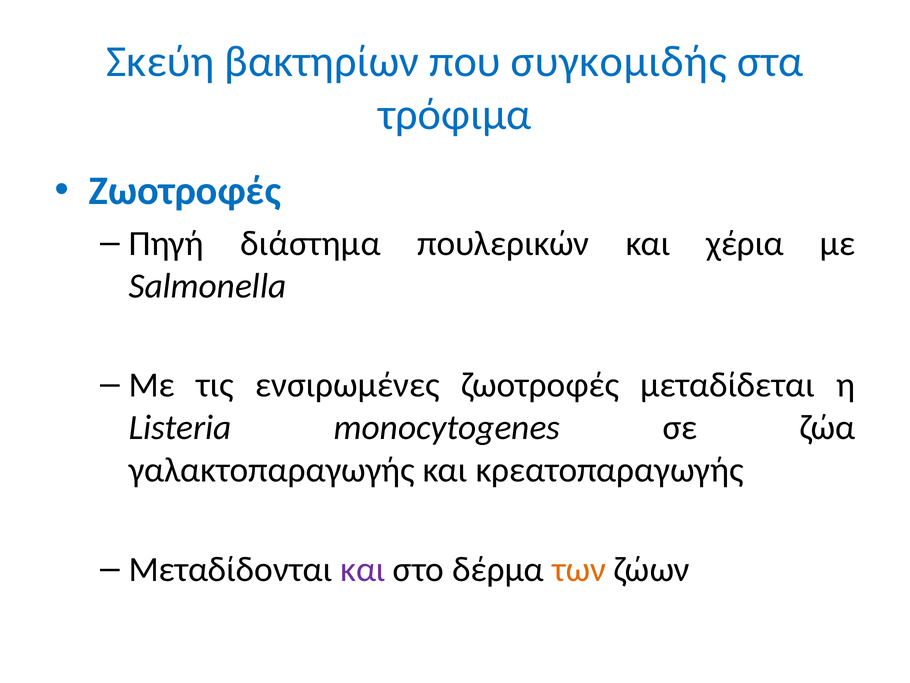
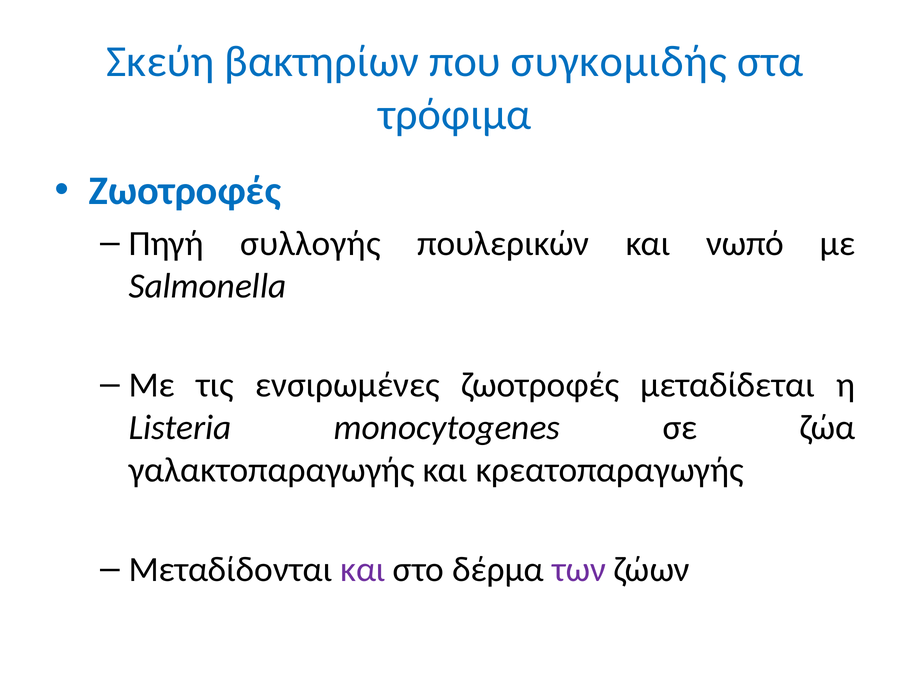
διάστημα: διάστημα -> συλλογής (310, 243)
χέρια: χέρια -> νωπό (745, 243)
των colour: orange -> purple (579, 569)
